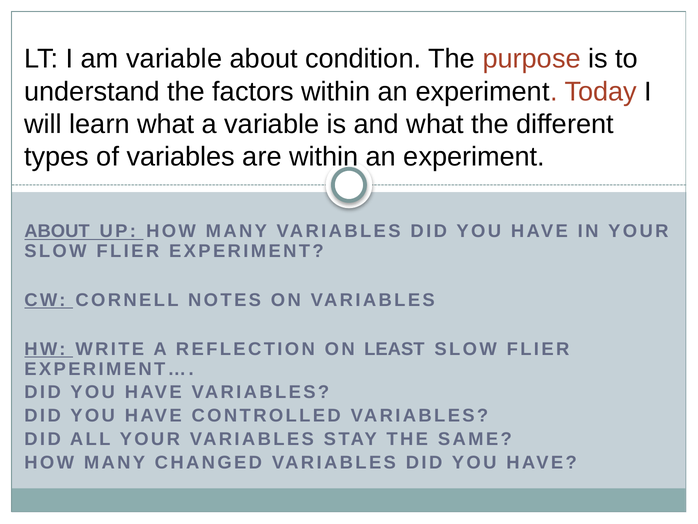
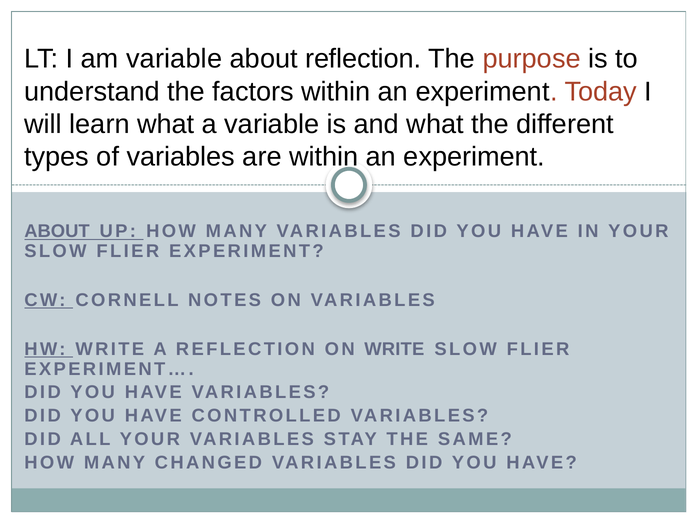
about condition: condition -> reflection (363, 59)
ON LEAST: LEAST -> WRITE (394, 349)
